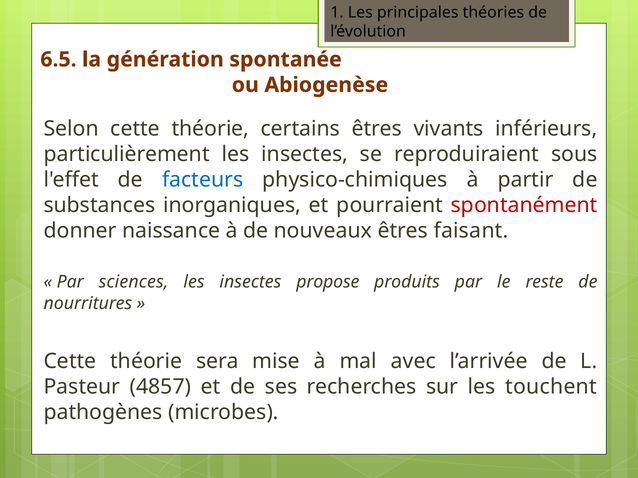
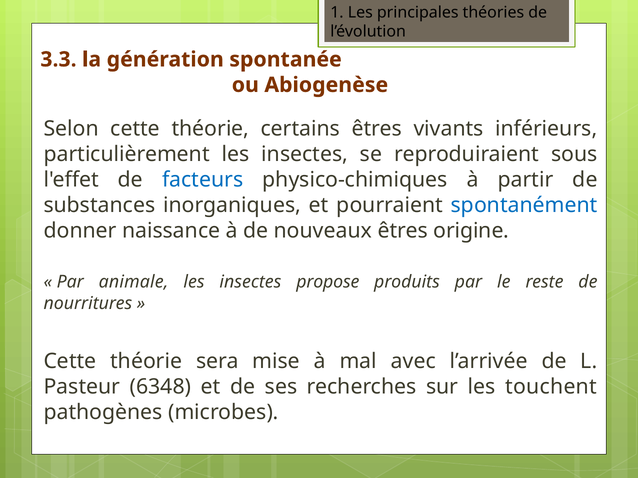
6.5: 6.5 -> 3.3 (58, 60)
spontanément colour: red -> blue (524, 205)
faisant: faisant -> origine (471, 231)
sciences: sciences -> animale (134, 282)
4857: 4857 -> 6348 (160, 387)
